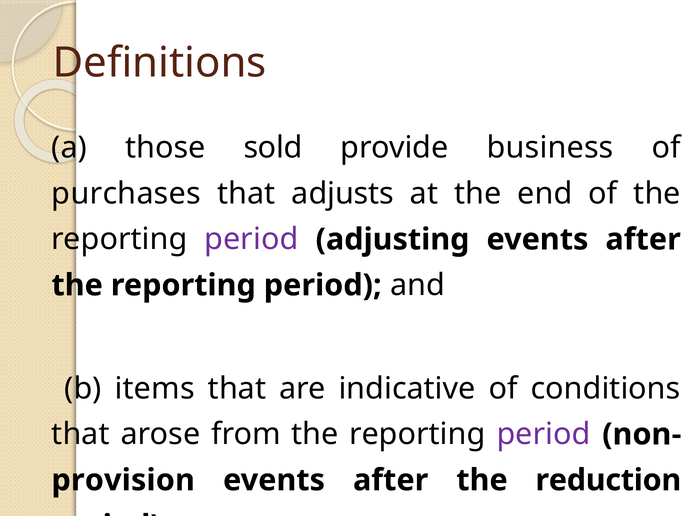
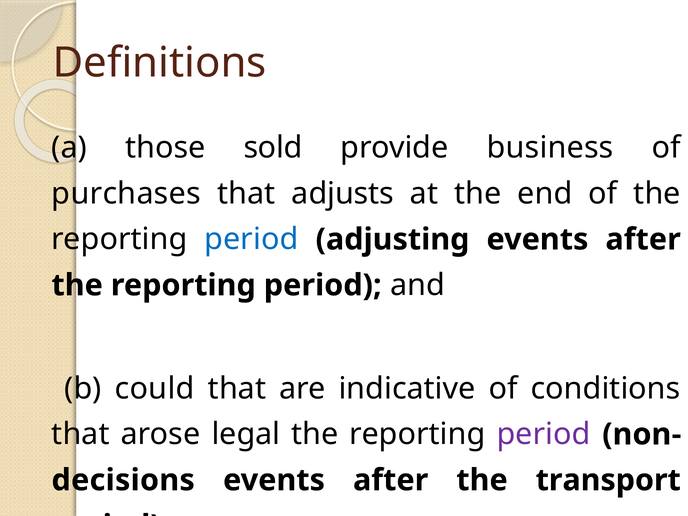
period colour: purple -> blue (251, 239)
items: items -> could (155, 388)
from: from -> legal (246, 434)
provision: provision -> decisions (123, 480)
reduction: reduction -> transport (608, 480)
